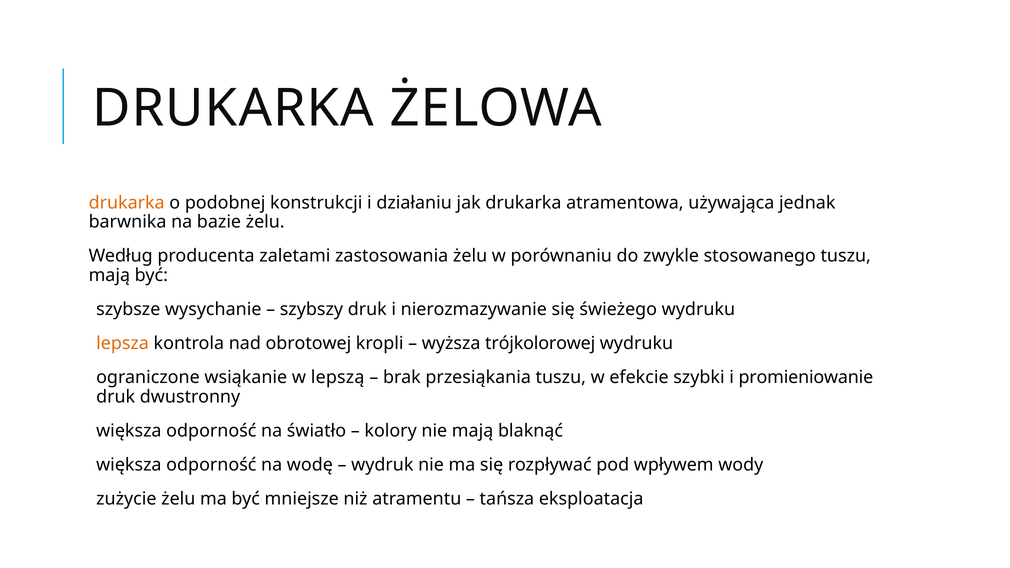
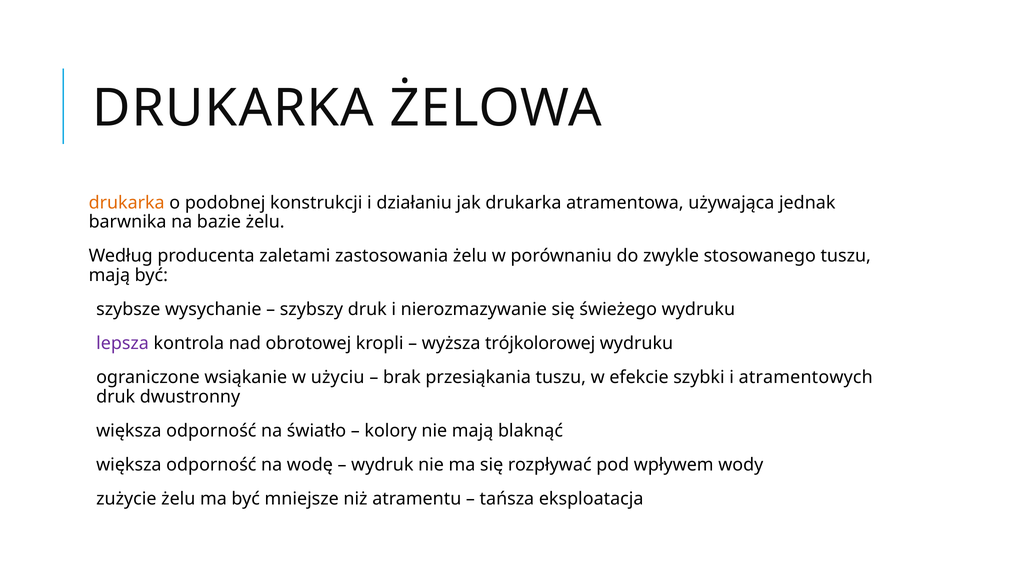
lepsza colour: orange -> purple (123, 344)
lepszą: lepszą -> użyciu (338, 378)
promieniowanie: promieniowanie -> atramentowych (806, 378)
